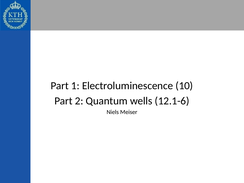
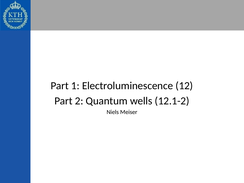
10: 10 -> 12 (184, 86)
12.1-6: 12.1-6 -> 12.1-2 (172, 101)
